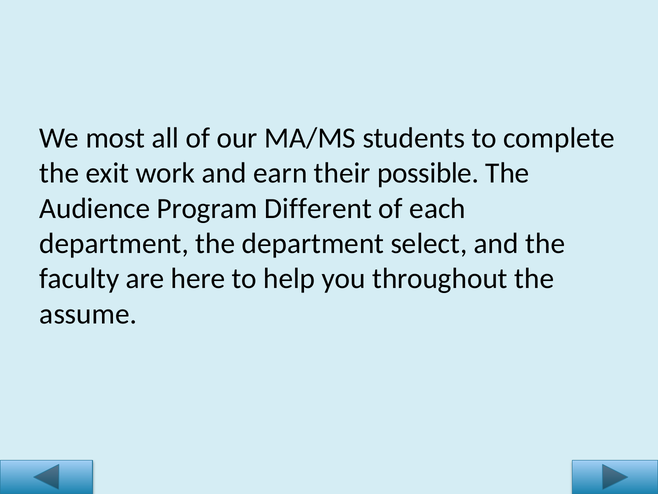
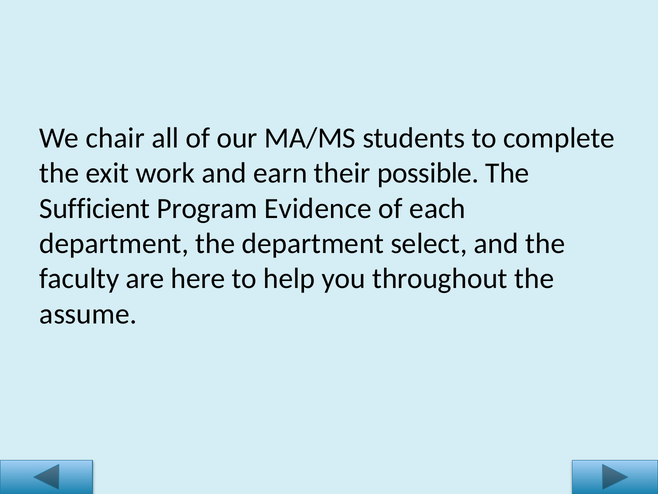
most: most -> chair (115, 138)
Audience: Audience -> Sufficient (95, 208)
Different: Different -> Evidence (318, 208)
